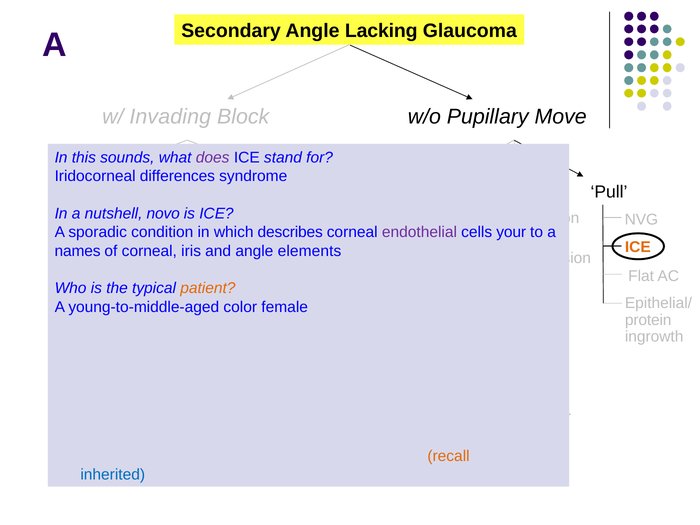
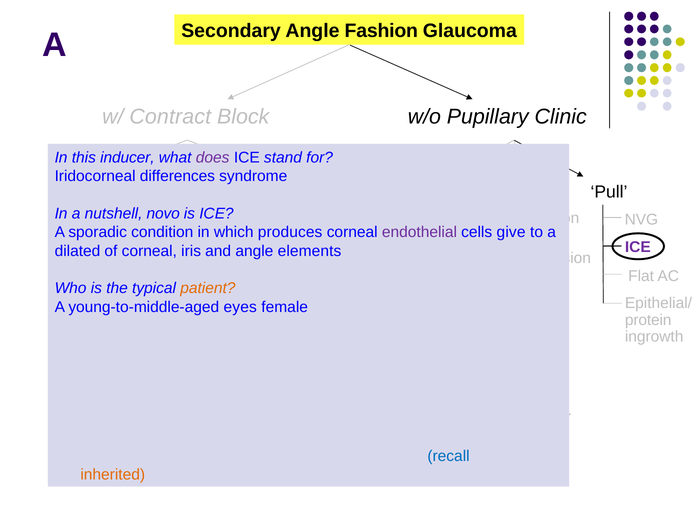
Lacking: Lacking -> Fashion (381, 31)
Invading: Invading -> Contract (170, 117)
Move: Move -> Clinic (561, 117)
sounds: sounds -> inducer (127, 158)
describes: describes -> produces (290, 232)
your: your -> give (511, 232)
ICE colour: orange -> purple (638, 247)
names: names -> dilated (77, 251)
color: color -> eyes (240, 307)
recall colour: orange -> blue (449, 456)
inherited colour: blue -> orange (113, 475)
